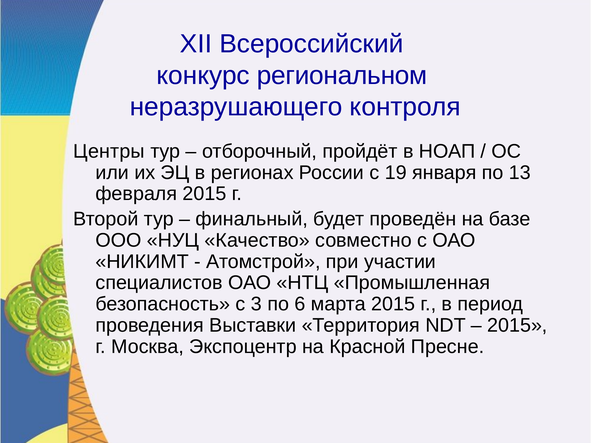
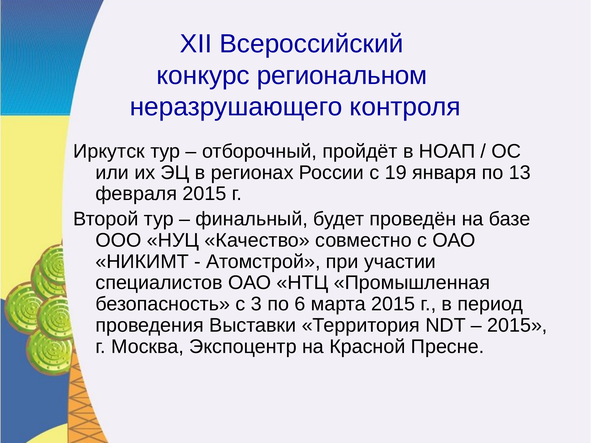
Центры: Центры -> Иркутск (109, 151)
